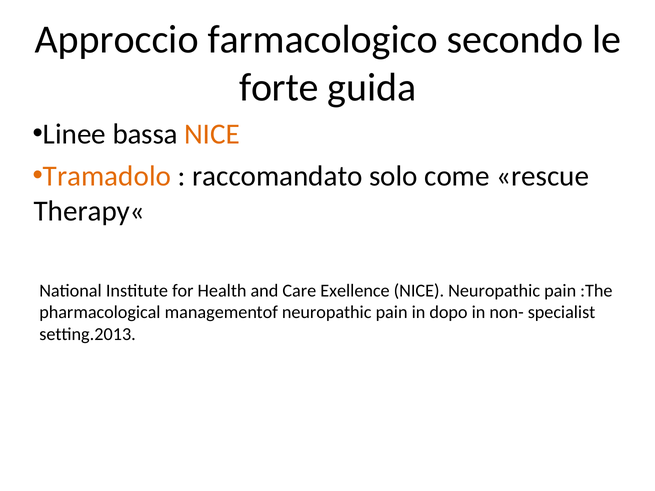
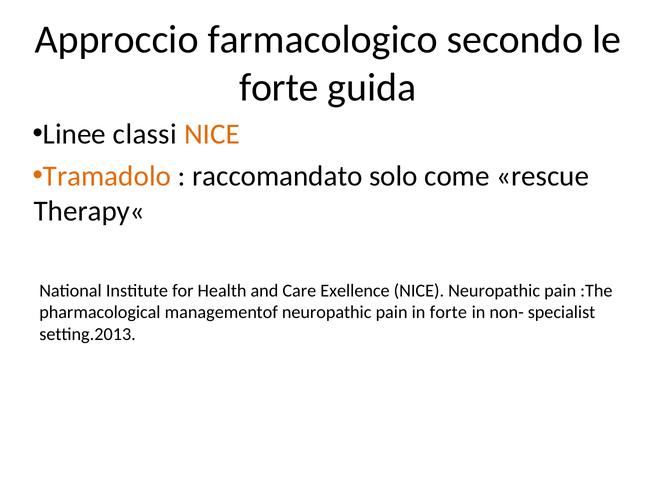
bassa: bassa -> classi (145, 134)
in dopo: dopo -> forte (448, 313)
